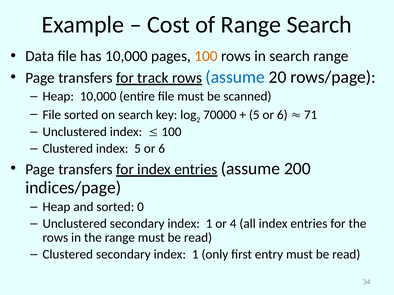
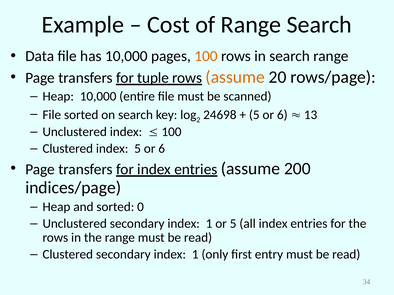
track: track -> tuple (153, 78)
assume colour: blue -> orange (235, 77)
70000: 70000 -> 24698 (220, 115)
71: 71 -> 13 (311, 115)
or 4: 4 -> 5 (233, 224)
